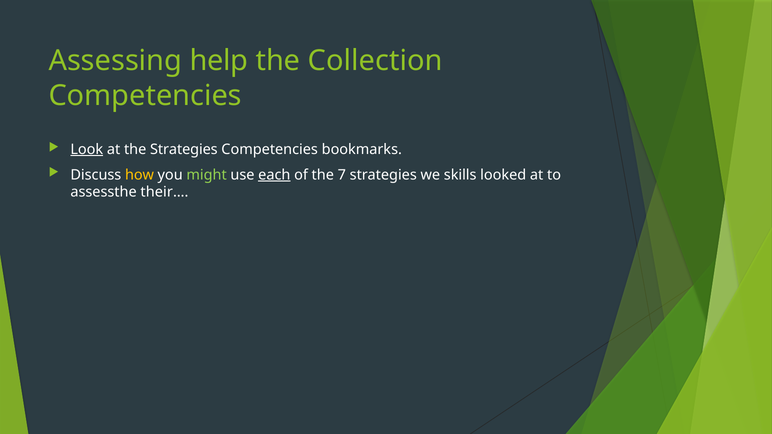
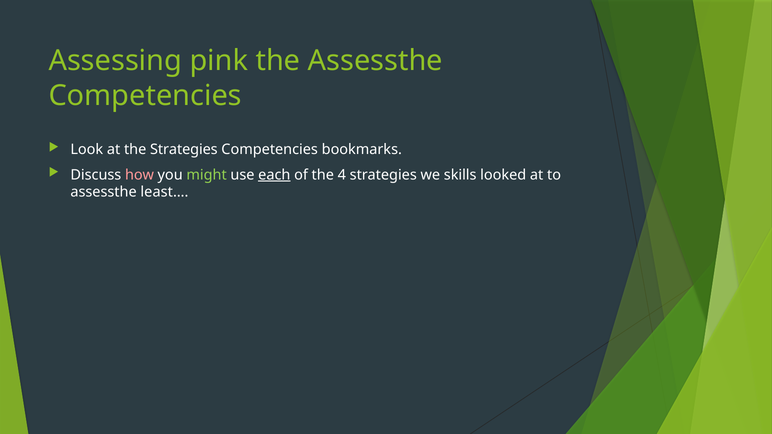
help: help -> pink (219, 61)
the Collection: Collection -> Assessthe (375, 61)
Look underline: present -> none (87, 149)
how colour: yellow -> pink (140, 175)
7: 7 -> 4 (342, 175)
their…: their… -> least… (164, 192)
